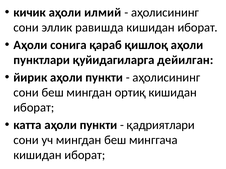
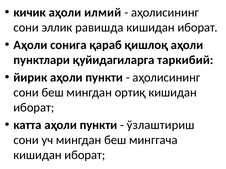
дейилган: дейилган -> таркибий (185, 60)
қадриятлари: қадриятлари -> ўзлаштириш (161, 125)
